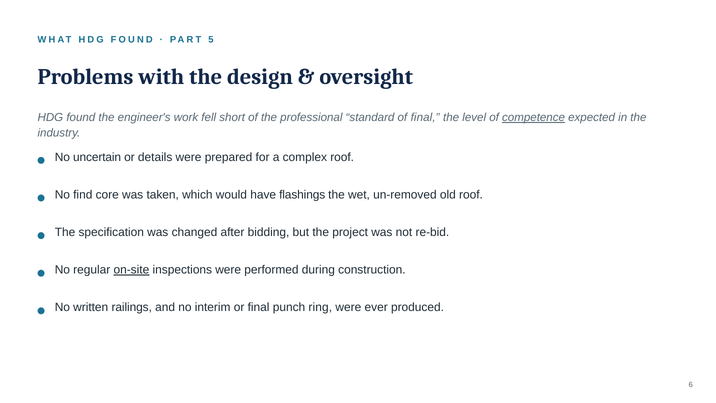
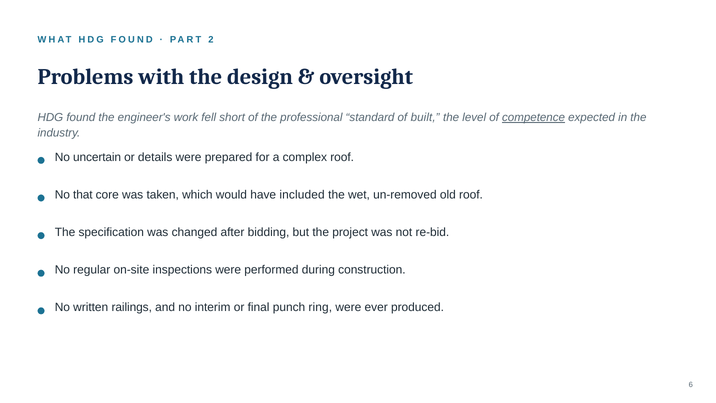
5: 5 -> 2 (211, 40)
of final: final -> built (425, 117)
find: find -> that (83, 195)
flashings: flashings -> included (302, 195)
on-site underline: present -> none (131, 270)
